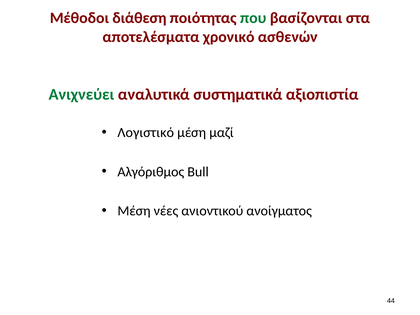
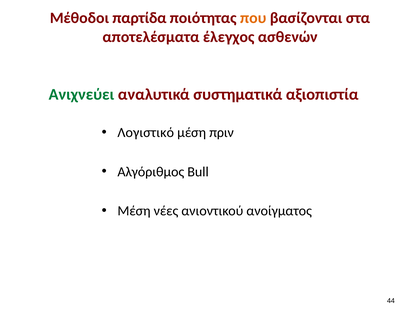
διάθεση: διάθεση -> παρτίδα (139, 18)
που colour: green -> orange (253, 18)
χρονικό: χρονικό -> έλεγχος (229, 37)
μαζί: μαζί -> πριν (222, 133)
